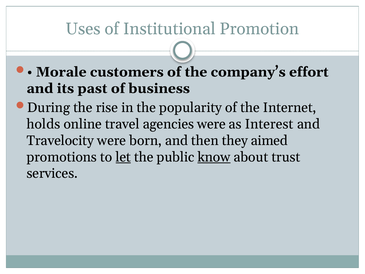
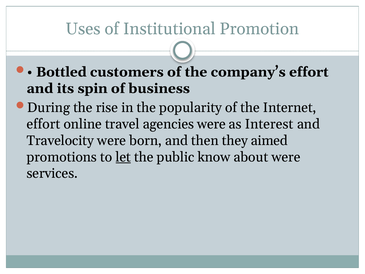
Morale: Morale -> Bottled (61, 72)
past: past -> spin (93, 88)
holds: holds -> effort (43, 124)
know underline: present -> none (214, 157)
about trust: trust -> were (286, 157)
